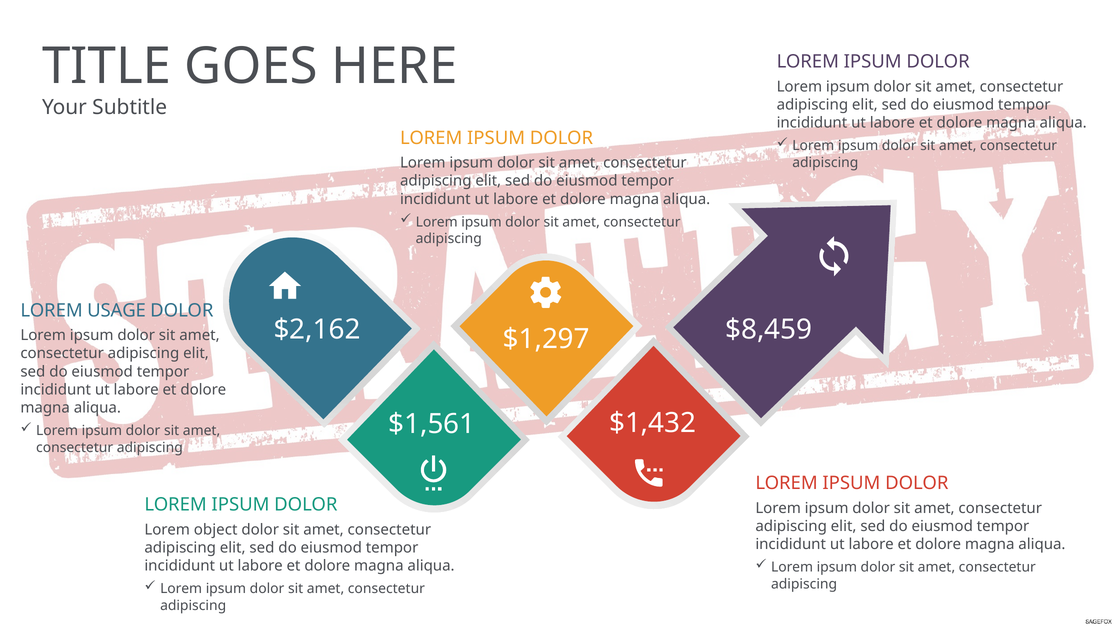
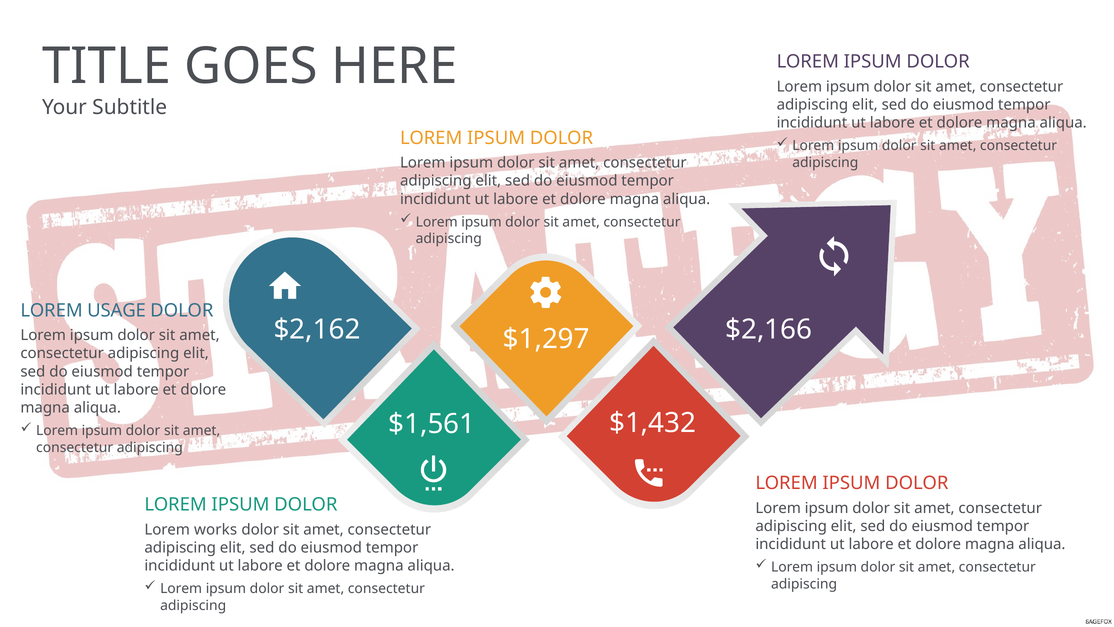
$8,459: $8,459 -> $2,166 (769, 329)
object: object -> works (216, 529)
